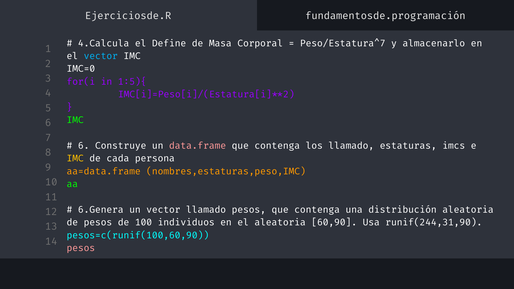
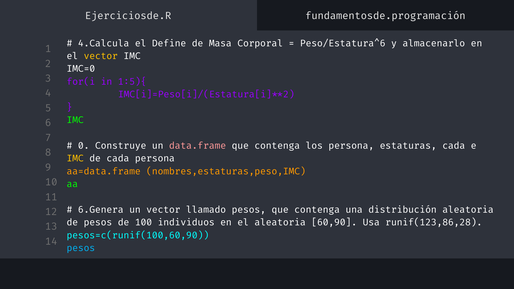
Peso/Estatura^7: Peso/Estatura^7 -> Peso/Estatura^6 (343, 43)
vector colour: light blue -> yellow (101, 56)
6: 6 -> 0 (84, 146)
los llamado: llamado -> persona (351, 146)
estaturas imcs: imcs -> cada (454, 146)
runif(244,31,90: runif(244,31,90 -> runif(123,86,28 (434, 223)
pesos colour: pink -> light blue (81, 248)
